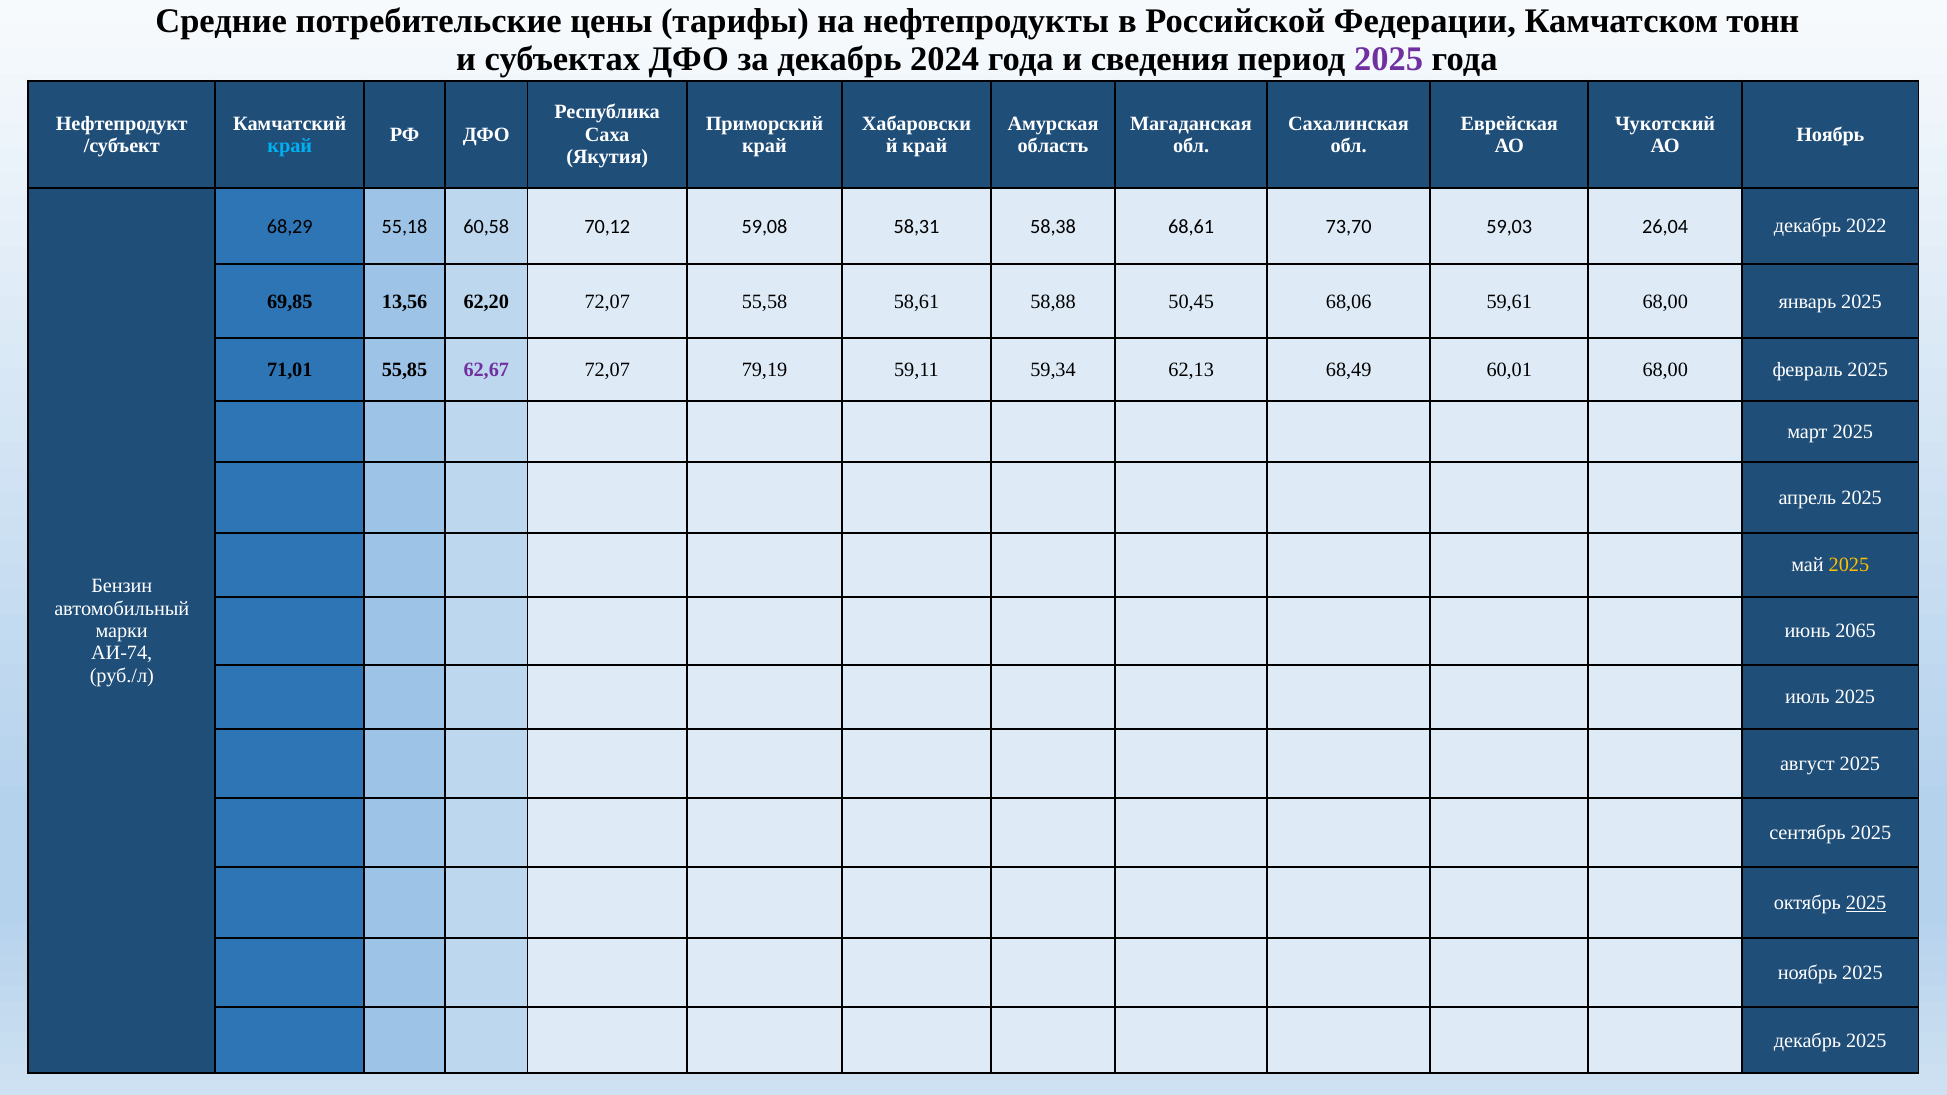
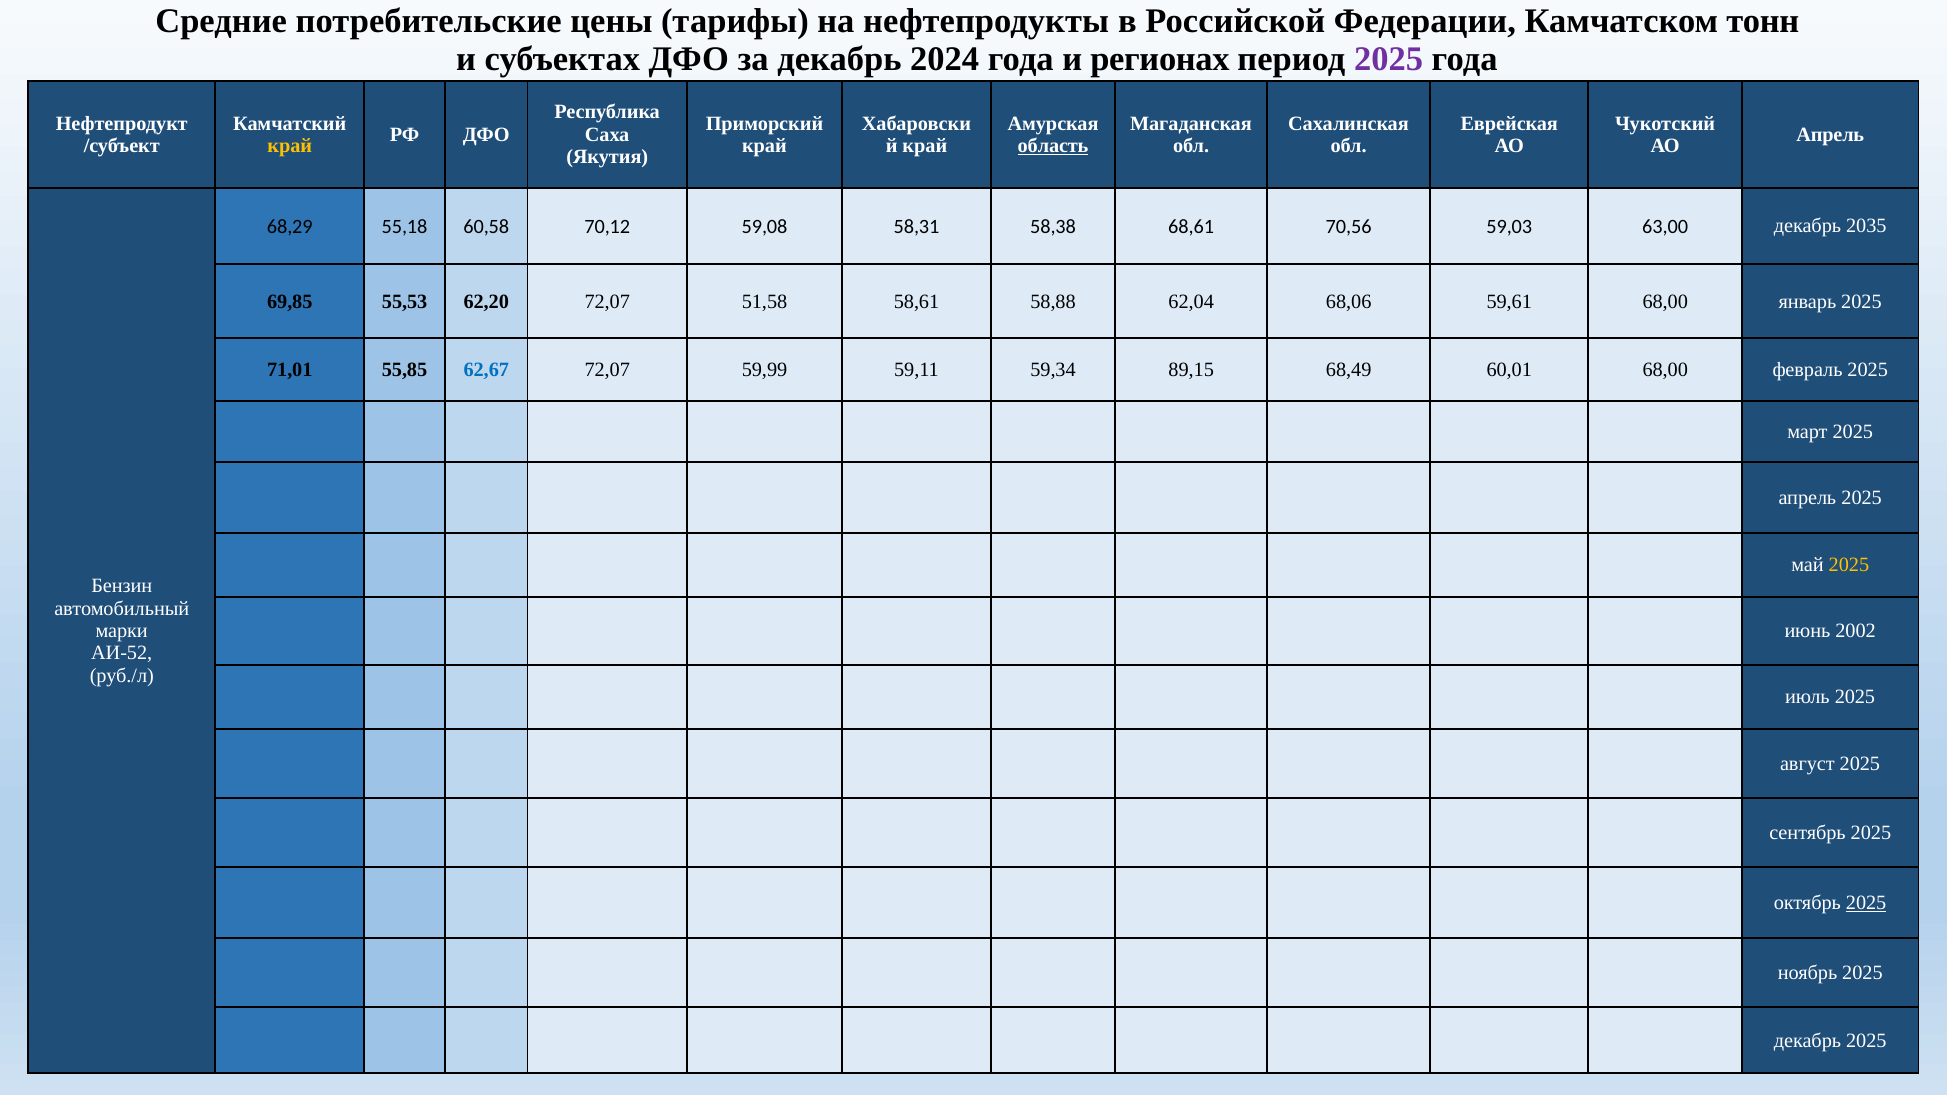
сведения: сведения -> регионах (1160, 59)
Ноябрь: Ноябрь -> Апрель (1830, 134)
край colour: light blue -> yellow (290, 146)
область underline: none -> present (1053, 146)
73,70: 73,70 -> 70,56 (1349, 226)
26,04: 26,04 -> 63,00 (1665, 226)
2022: 2022 -> 2035 (1866, 226)
13,56: 13,56 -> 55,53 (405, 301)
55,58: 55,58 -> 51,58 (765, 301)
50,45: 50,45 -> 62,04 (1191, 301)
62,67 colour: purple -> blue (486, 370)
79,19: 79,19 -> 59,99 (765, 370)
62,13: 62,13 -> 89,15 (1191, 370)
2065: 2065 -> 2002 (1856, 631)
АИ-74: АИ-74 -> АИ-52 (122, 653)
